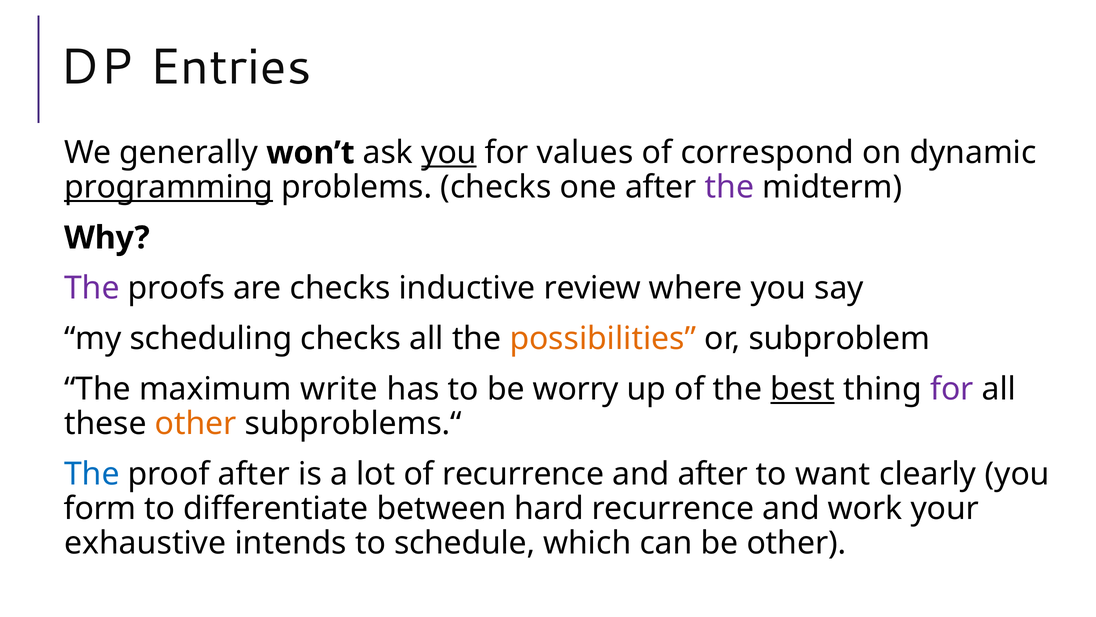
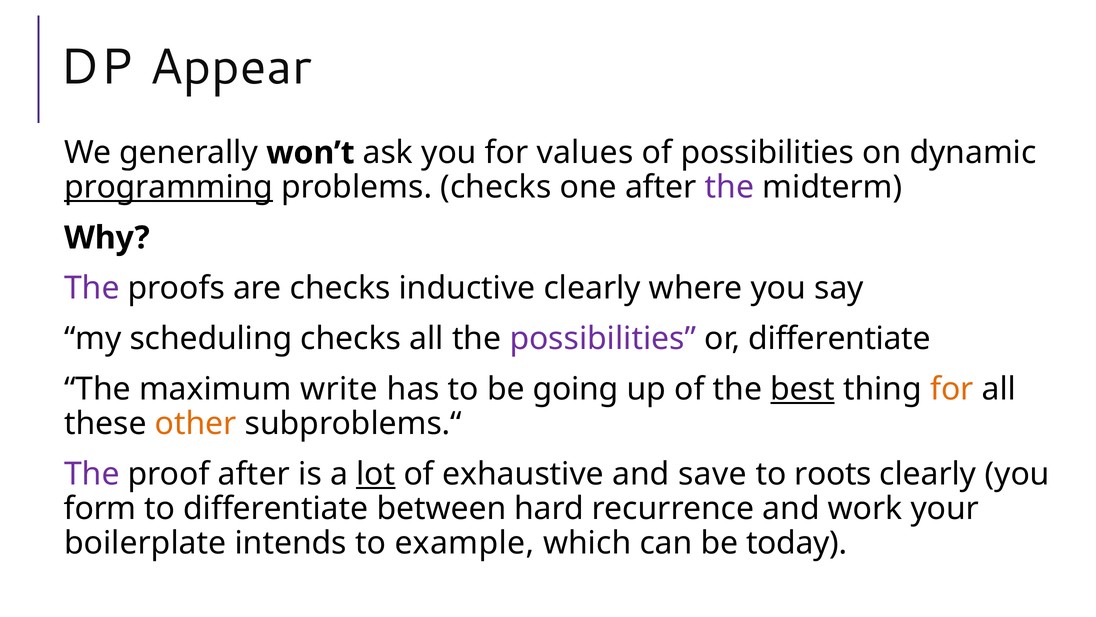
Entries: Entries -> Appear (231, 67)
you underline: present -> none (449, 153)
of correspond: correspond -> possibilities (767, 153)
inductive review: review -> clearly (592, 288)
possibilities colour: orange -> purple (603, 339)
or subproblem: subproblem -> differentiate (839, 339)
worry: worry -> going (576, 389)
for colour: purple -> orange (952, 389)
The colour: blue -> purple (92, 474)
lot underline: none -> present (376, 474)
of recurrence: recurrence -> exhaustive (523, 474)
and after: after -> save (712, 474)
want: want -> roots (833, 474)
exhaustive: exhaustive -> boilerplate (145, 543)
schedule: schedule -> example (464, 543)
be other: other -> today (797, 543)
